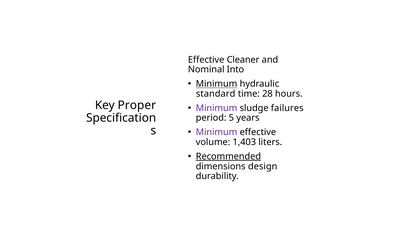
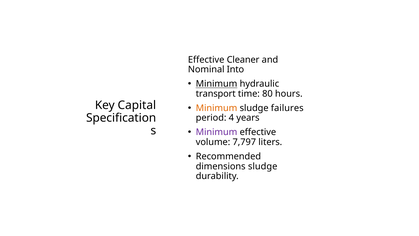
standard: standard -> transport (216, 94)
28: 28 -> 80 (267, 94)
Proper: Proper -> Capital (137, 105)
Minimum colour: purple -> orange (217, 108)
5: 5 -> 4 (231, 118)
1,403: 1,403 -> 7,797 (244, 142)
Recommended underline: present -> none (228, 156)
dimensions design: design -> sludge (263, 166)
